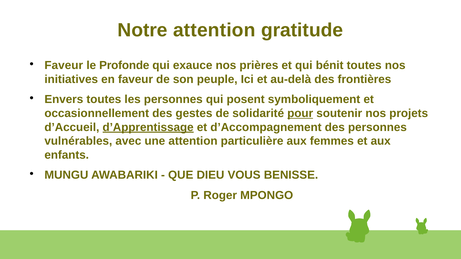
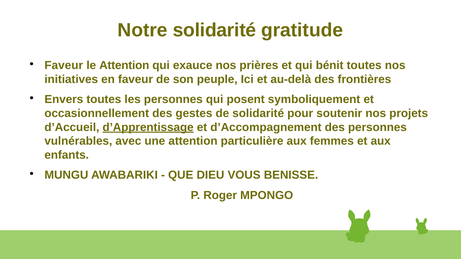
Notre attention: attention -> solidarité (215, 30)
le Profonde: Profonde -> Attention (124, 65)
pour underline: present -> none (300, 113)
